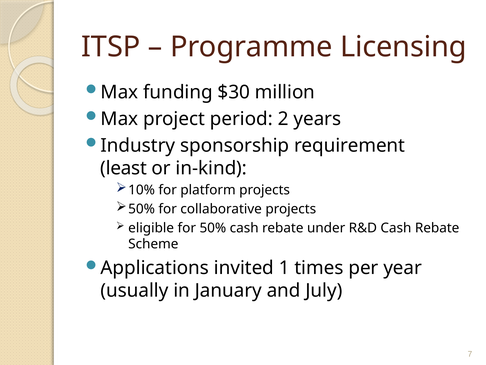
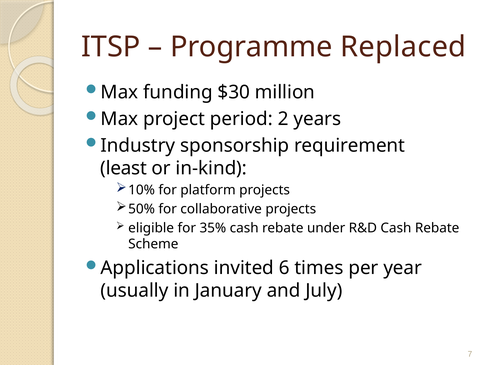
Licensing: Licensing -> Replaced (403, 47)
for 50%: 50% -> 35% (213, 228)
1: 1 -> 6 (284, 268)
